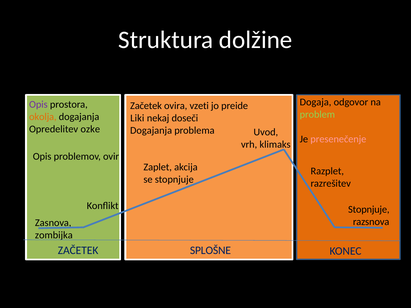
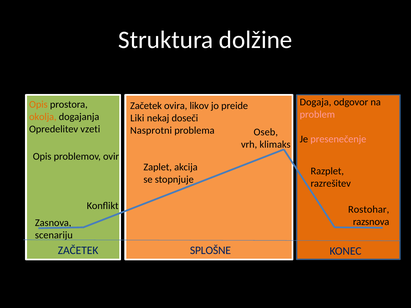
Opis colour: purple -> orange (38, 104)
vzeti: vzeti -> likov (199, 106)
problem colour: light green -> pink (317, 115)
ozke: ozke -> vzeti (90, 129)
Dogajanja: Dogajanja -> Nasprotni (151, 131)
Uvod: Uvod -> Oseb (266, 132)
Stopnjuje: Stopnjuje -> Rostohar (369, 210)
zombijka: zombijka -> scenariju (54, 235)
